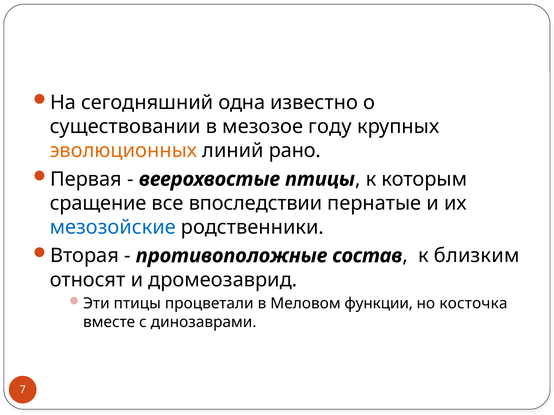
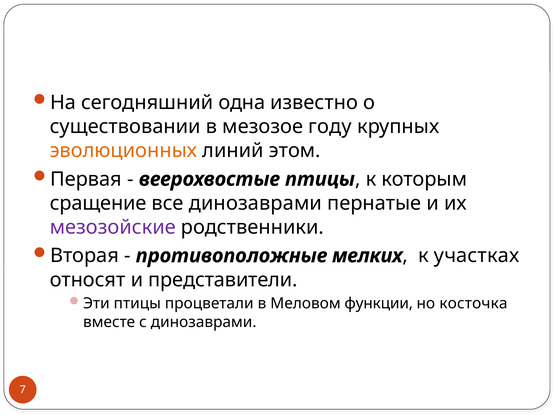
рано: рано -> этом (295, 151)
все впоследствии: впоследствии -> динозаврами (255, 203)
мезозойские colour: blue -> purple (113, 227)
состав: состав -> мелких (367, 256)
близким: близким -> участках (477, 256)
дромеозаврид: дромеозаврид -> представители (223, 280)
